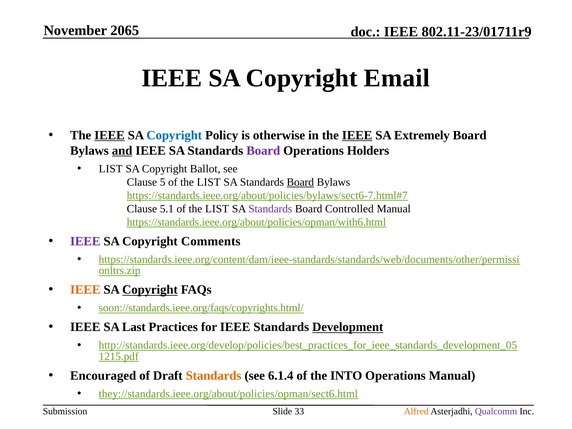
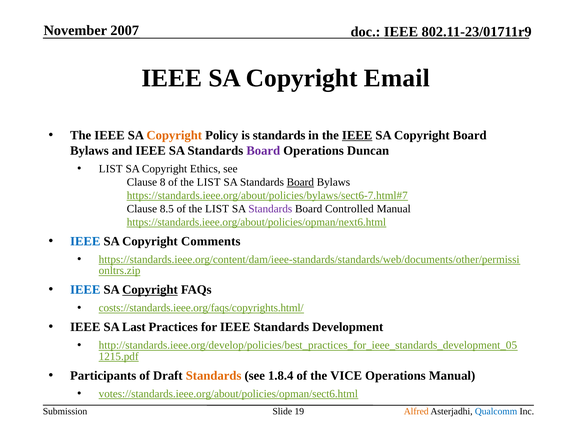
2065: 2065 -> 2007 (125, 30)
IEEE underline: present -> none (109, 135)
Copyright colour: blue -> orange (174, 135)
is otherwise: otherwise -> standards (279, 135)
Extremely: Extremely -> Copyright (422, 135)
and underline: present -> none (122, 151)
Holders: Holders -> Duncan (368, 151)
Ballot: Ballot -> Ethics (205, 169)
5: 5 -> 8 (163, 182)
5.1: 5.1 -> 8.5 (167, 209)
https://standards.ieee.org/about/policies/opman/with6.html: https://standards.ieee.org/about/policies/opman/with6.html -> https://standards.ieee.org/about/policies/opman/next6.html (256, 222)
IEEE colour: purple -> blue (85, 241)
IEEE colour: orange -> blue (85, 290)
soon://standards.ieee.org/faqs/copyrights.html/: soon://standards.ieee.org/faqs/copyrights.html/ -> costs://standards.ieee.org/faqs/copyrights.html/ (201, 308)
Development underline: present -> none (348, 327)
Encouraged: Encouraged -> Participants (103, 376)
6.1.4: 6.1.4 -> 1.8.4 (281, 376)
INTO: INTO -> VICE (346, 376)
they://standards.ieee.org/about/policies/opman/sect6.html: they://standards.ieee.org/about/policies/opman/sect6.html -> votes://standards.ieee.org/about/policies/opman/sect6.html (228, 394)
33: 33 -> 19 (299, 411)
Qualcomm colour: purple -> blue (496, 411)
